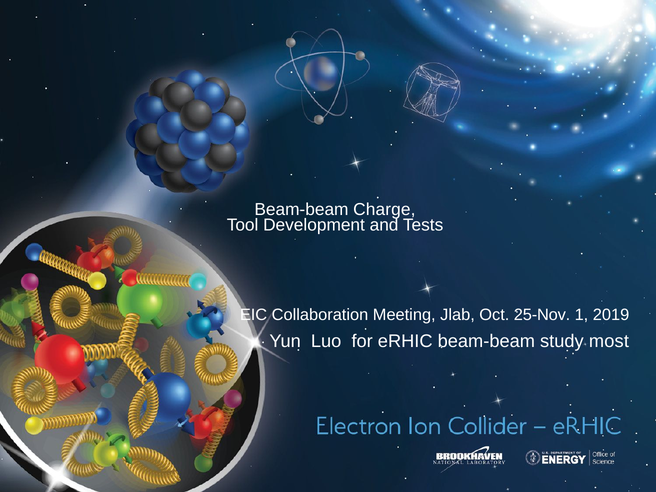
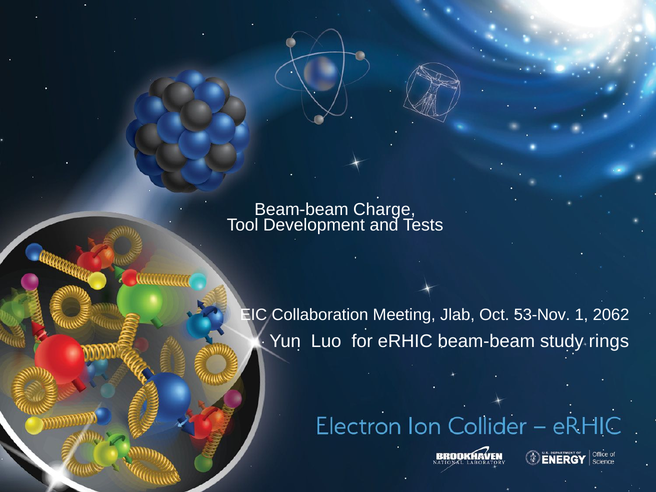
25-Nov: 25-Nov -> 53-Nov (542, 315)
2019: 2019 -> 2062 (611, 315)
most: most -> rings (609, 341)
